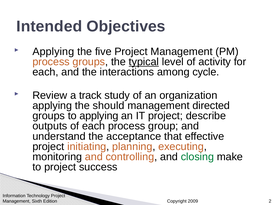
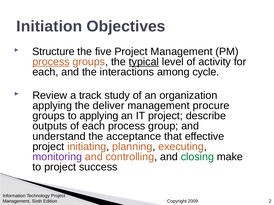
Intended: Intended -> Initiation (49, 26)
Applying: Applying -> Structure (53, 52)
process underline: none -> present (51, 62)
should: should -> deliver (109, 106)
directed: directed -> procure (211, 106)
monitoring colour: black -> purple (57, 157)
